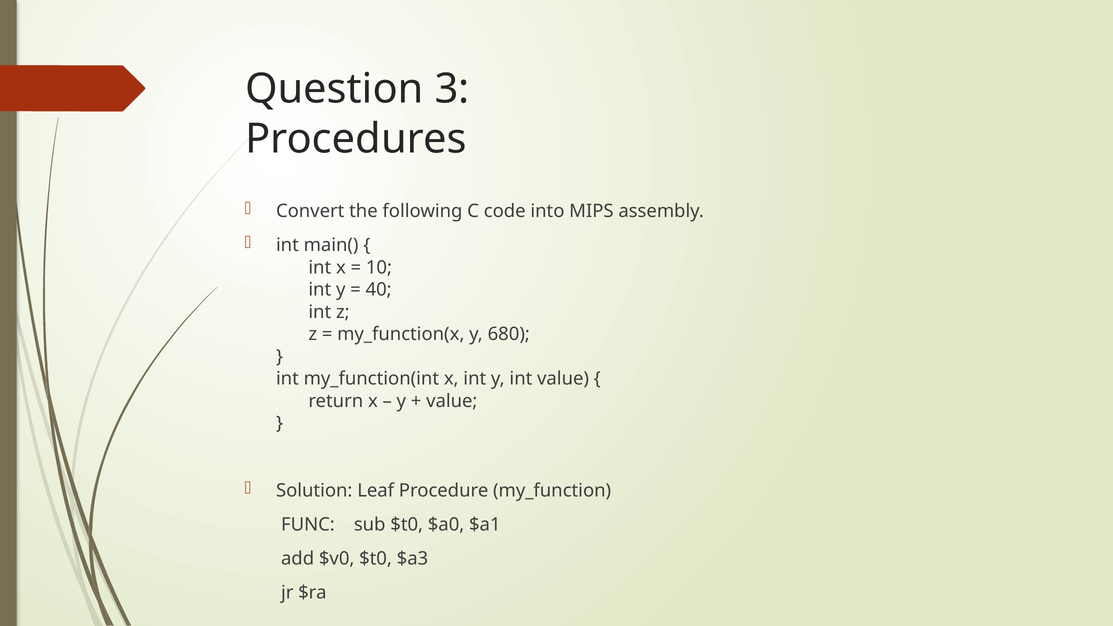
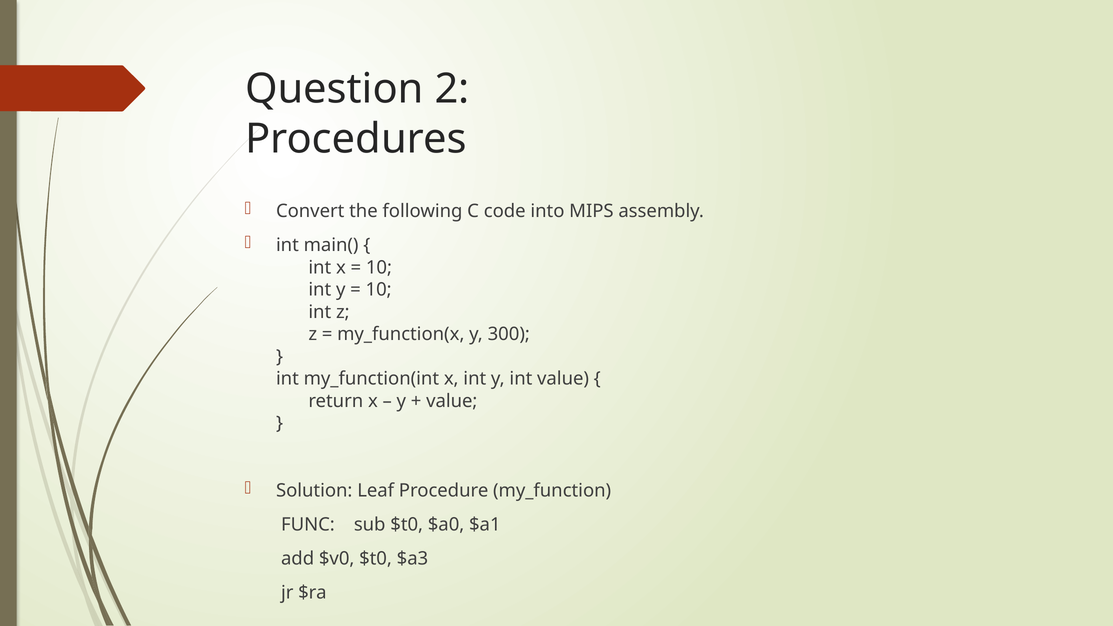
3: 3 -> 2 (452, 89)
40: 40 -> 10 (379, 290)
680: 680 -> 300 (509, 334)
